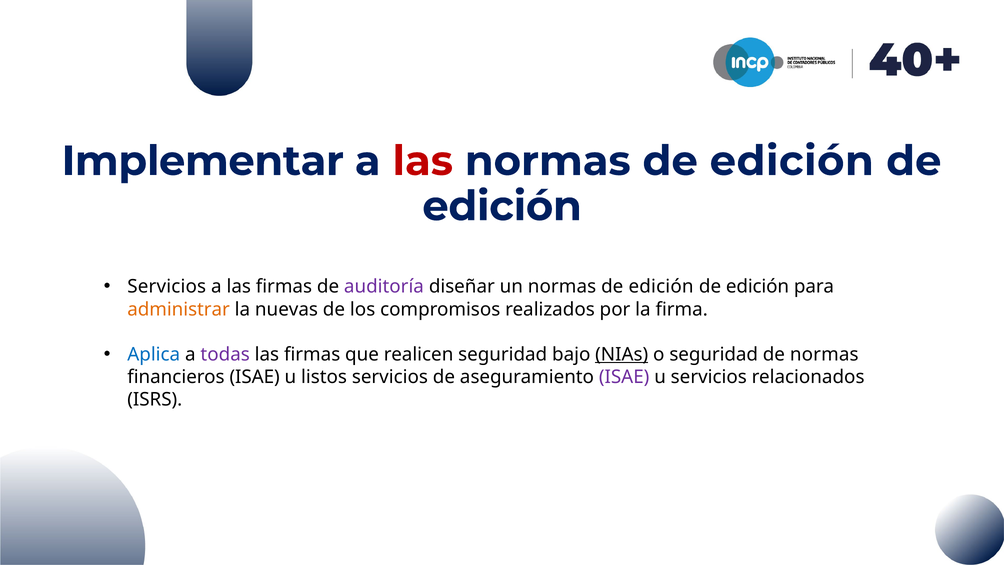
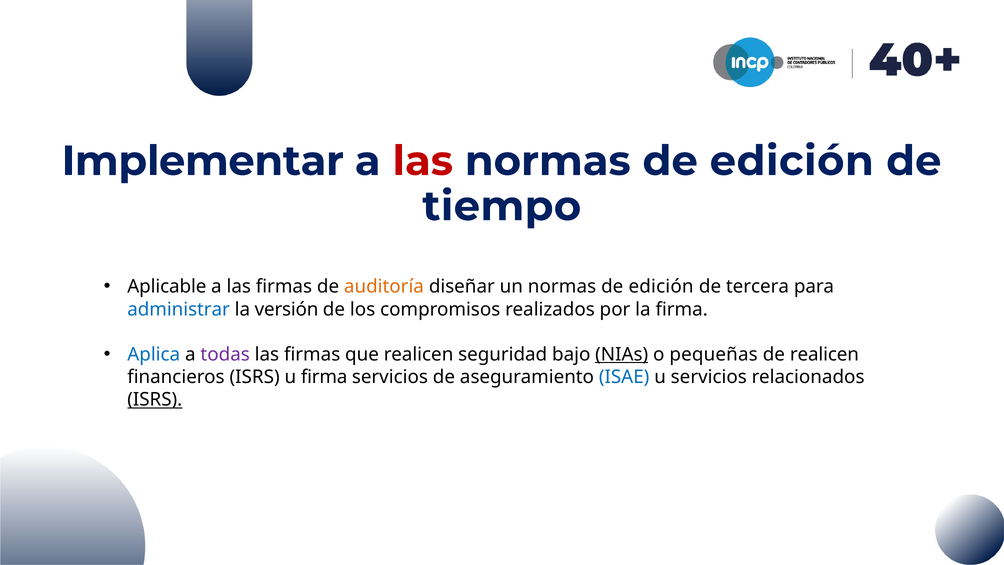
edición: edición -> tiempo (502, 206)
Servicios: Servicios -> Aplicable (167, 287)
auditoría colour: purple -> orange (384, 287)
edición: edición -> tercera (757, 287)
administrar colour: orange -> blue (179, 309)
nuevas: nuevas -> versión (287, 309)
o seguridad: seguridad -> pequeñas (714, 354)
de normas: normas -> realicen (824, 354)
financieros ISAE: ISAE -> ISRS (255, 377)
u listos: listos -> firma (324, 377)
ISAE colour: purple -> blue (624, 377)
ISRS underline: none -> present (155, 400)
